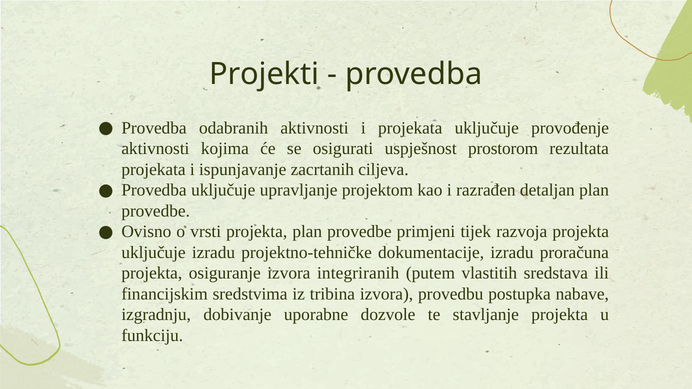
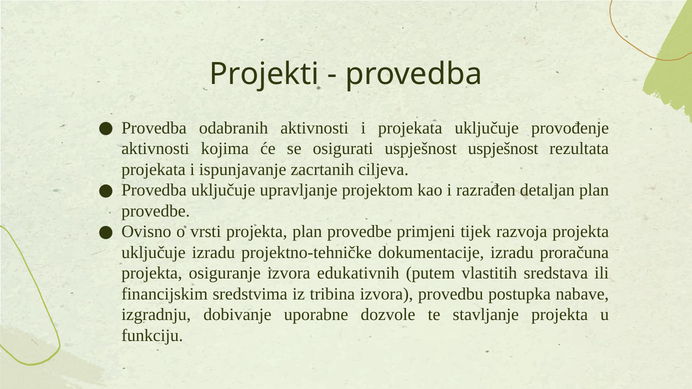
uspješnost prostorom: prostorom -> uspješnost (503, 149)
integriranih: integriranih -> edukativnih (358, 273)
